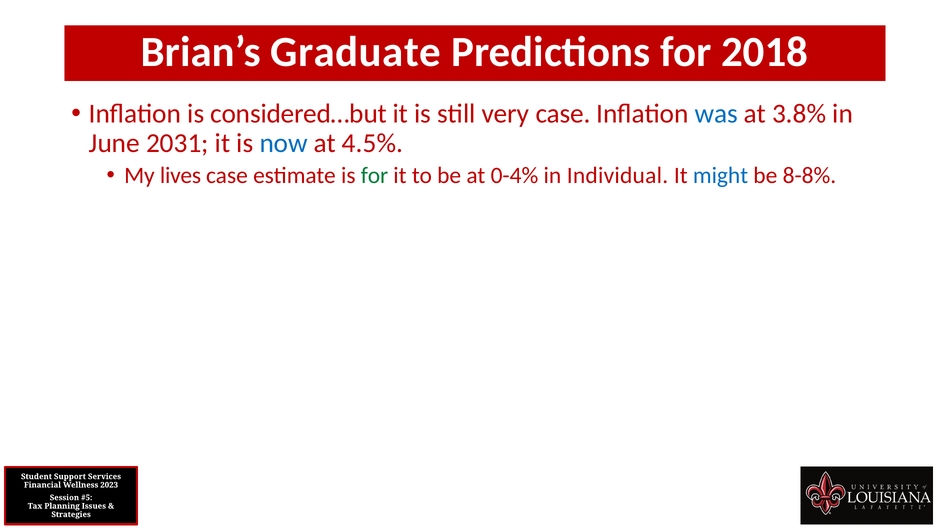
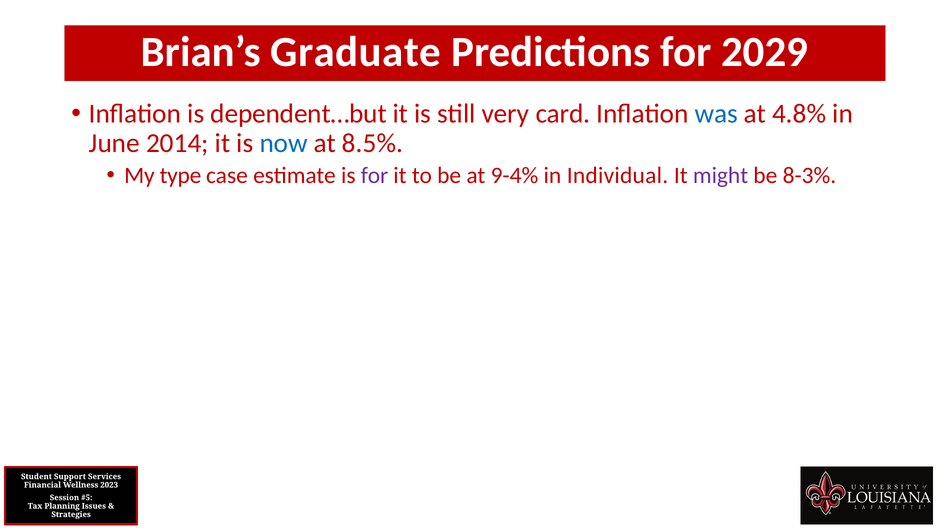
2018: 2018 -> 2029 (765, 52)
considered…but: considered…but -> dependent…but (299, 114)
very case: case -> card (563, 114)
3.8%: 3.8% -> 4.8% (799, 114)
2031: 2031 -> 2014 (177, 143)
4.5%: 4.5% -> 8.5% (372, 143)
lives: lives -> type (180, 175)
for colour: green -> purple (375, 175)
0-4%: 0-4% -> 9-4% (514, 175)
might colour: blue -> purple (721, 175)
8-8%: 8-8% -> 8-3% (809, 175)
